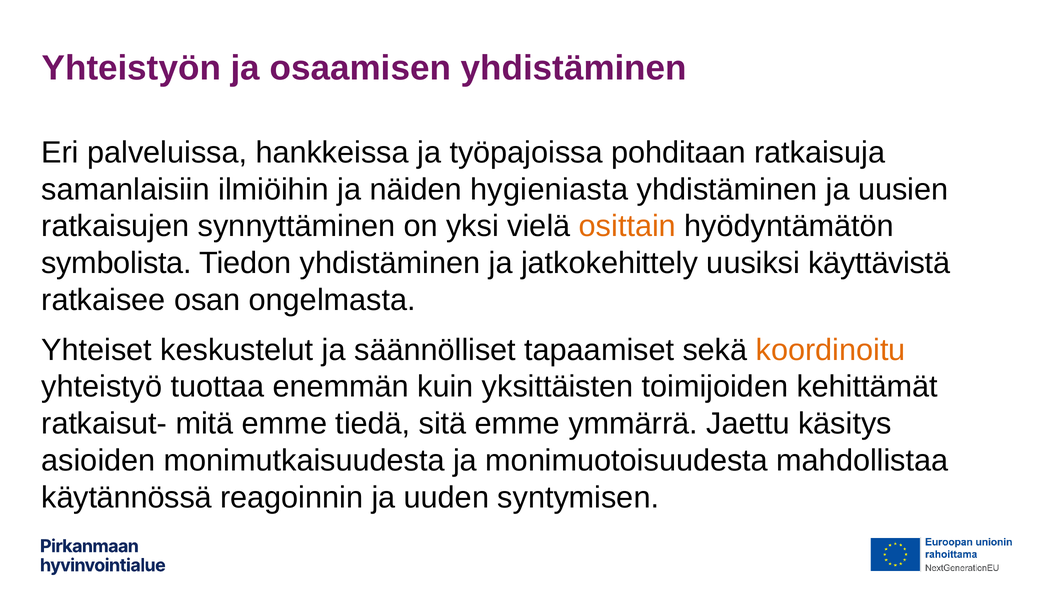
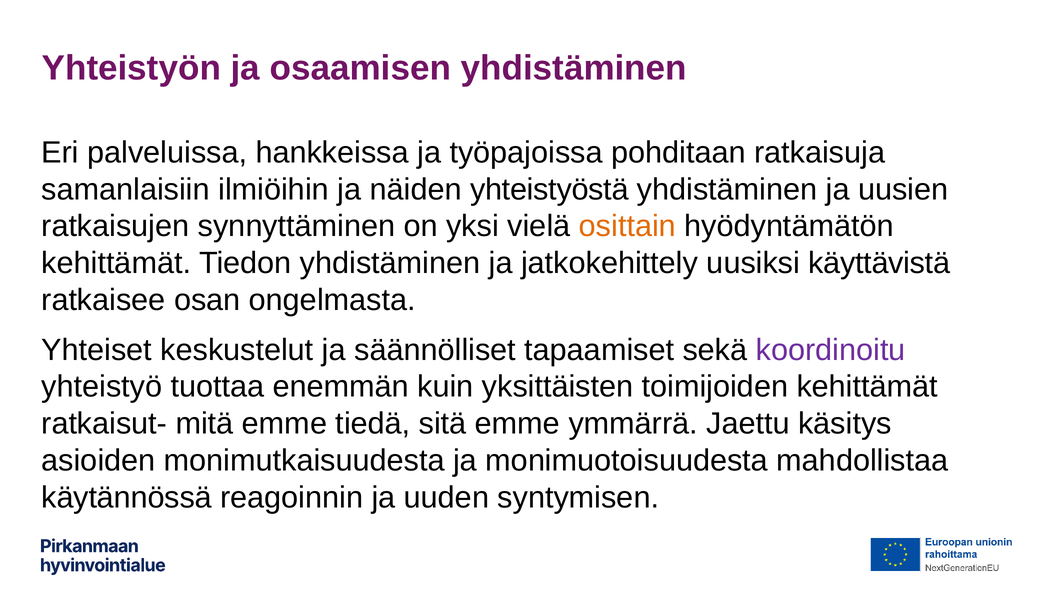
hygieniasta: hygieniasta -> yhteistyöstä (549, 189)
symbolista: symbolista -> kehittämät (116, 263)
koordinoitu colour: orange -> purple (831, 350)
